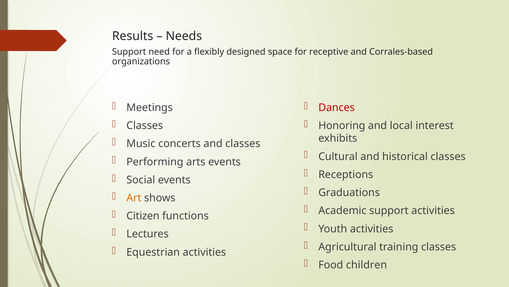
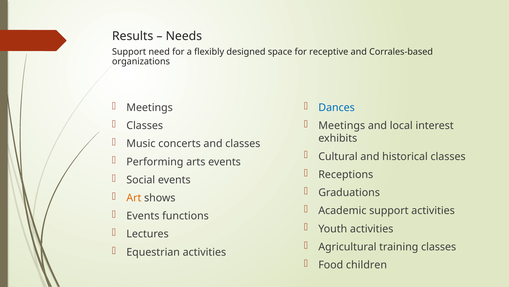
Dances colour: red -> blue (337, 107)
Honoring: Honoring -> Meetings (342, 125)
Citizen: Citizen -> Events (143, 216)
